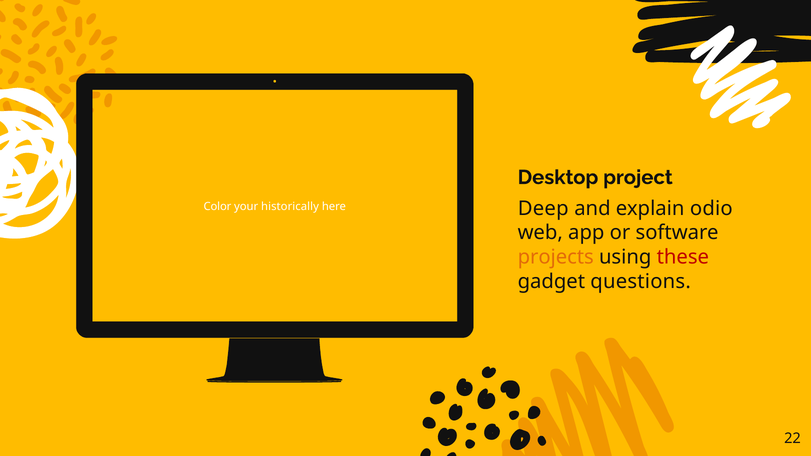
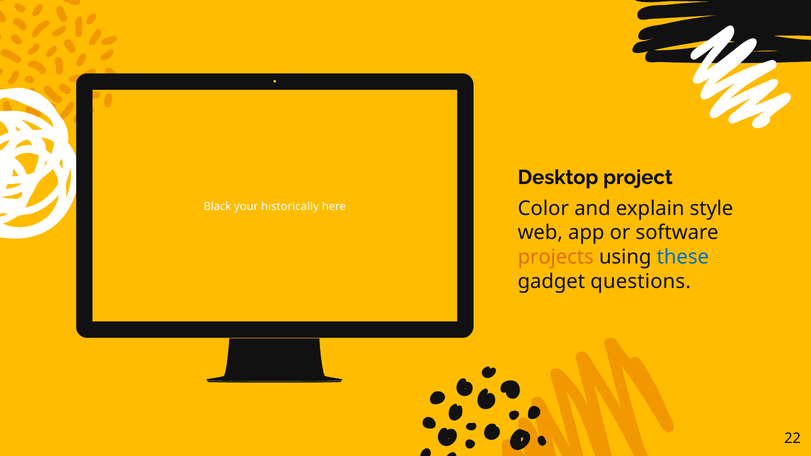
Deep: Deep -> Color (543, 209)
odio: odio -> style (711, 209)
Color: Color -> Black (217, 207)
these colour: red -> blue (683, 257)
